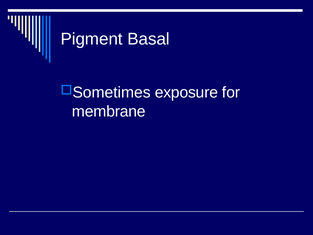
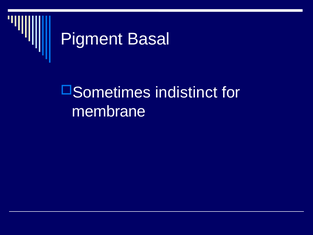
exposure: exposure -> indistinct (186, 92)
